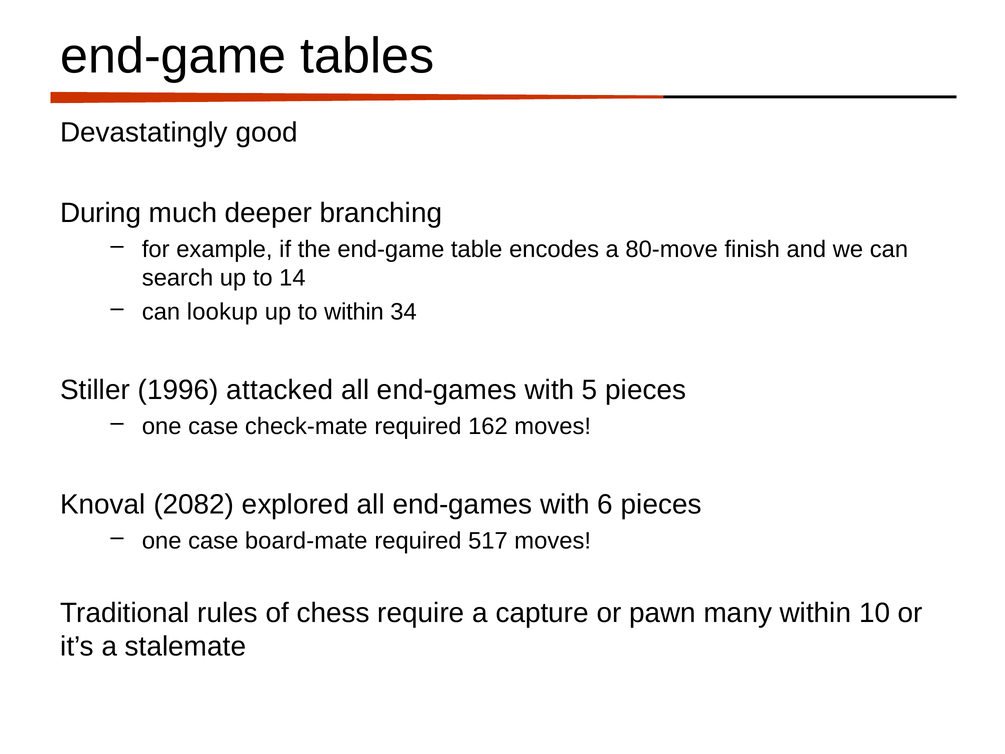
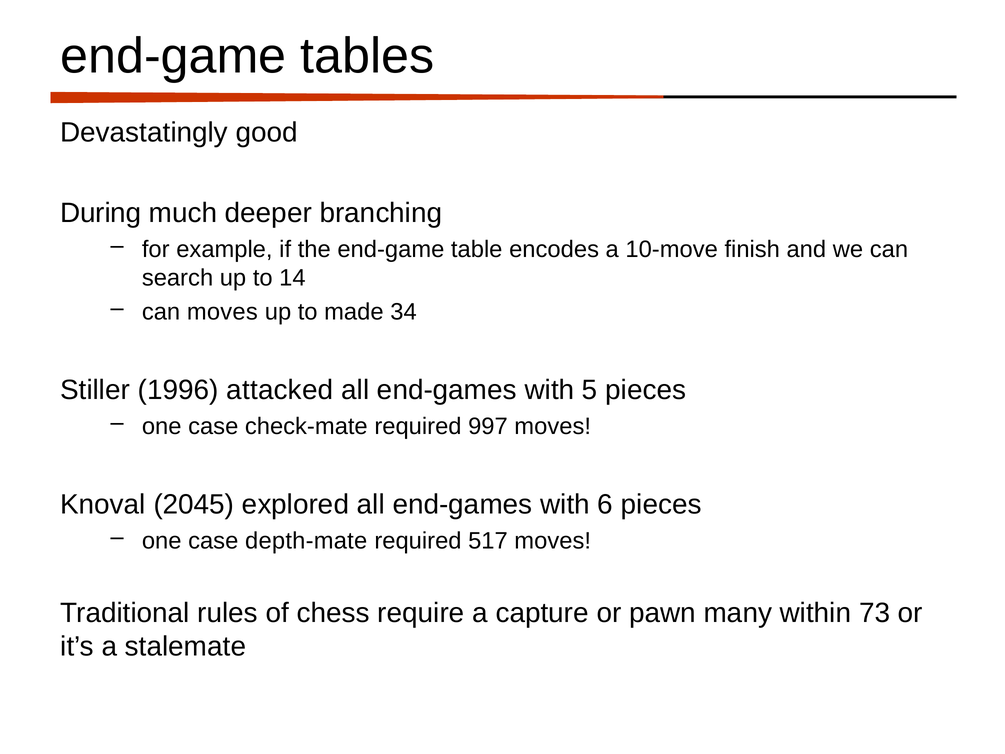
80-move: 80-move -> 10-move (672, 249)
can lookup: lookup -> moves (222, 312)
to within: within -> made (354, 312)
162: 162 -> 997 (488, 426)
2082: 2082 -> 2045 (194, 505)
board-mate: board-mate -> depth-mate (306, 541)
10: 10 -> 73 (875, 613)
